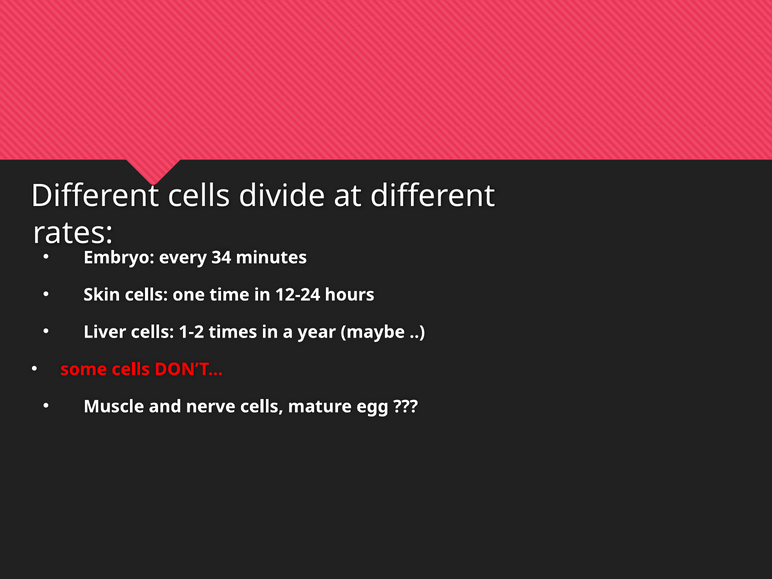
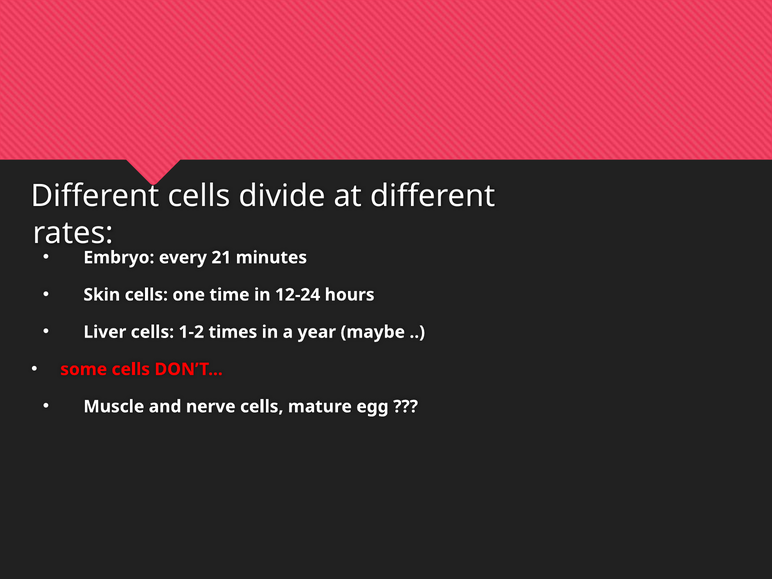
34: 34 -> 21 (221, 258)
